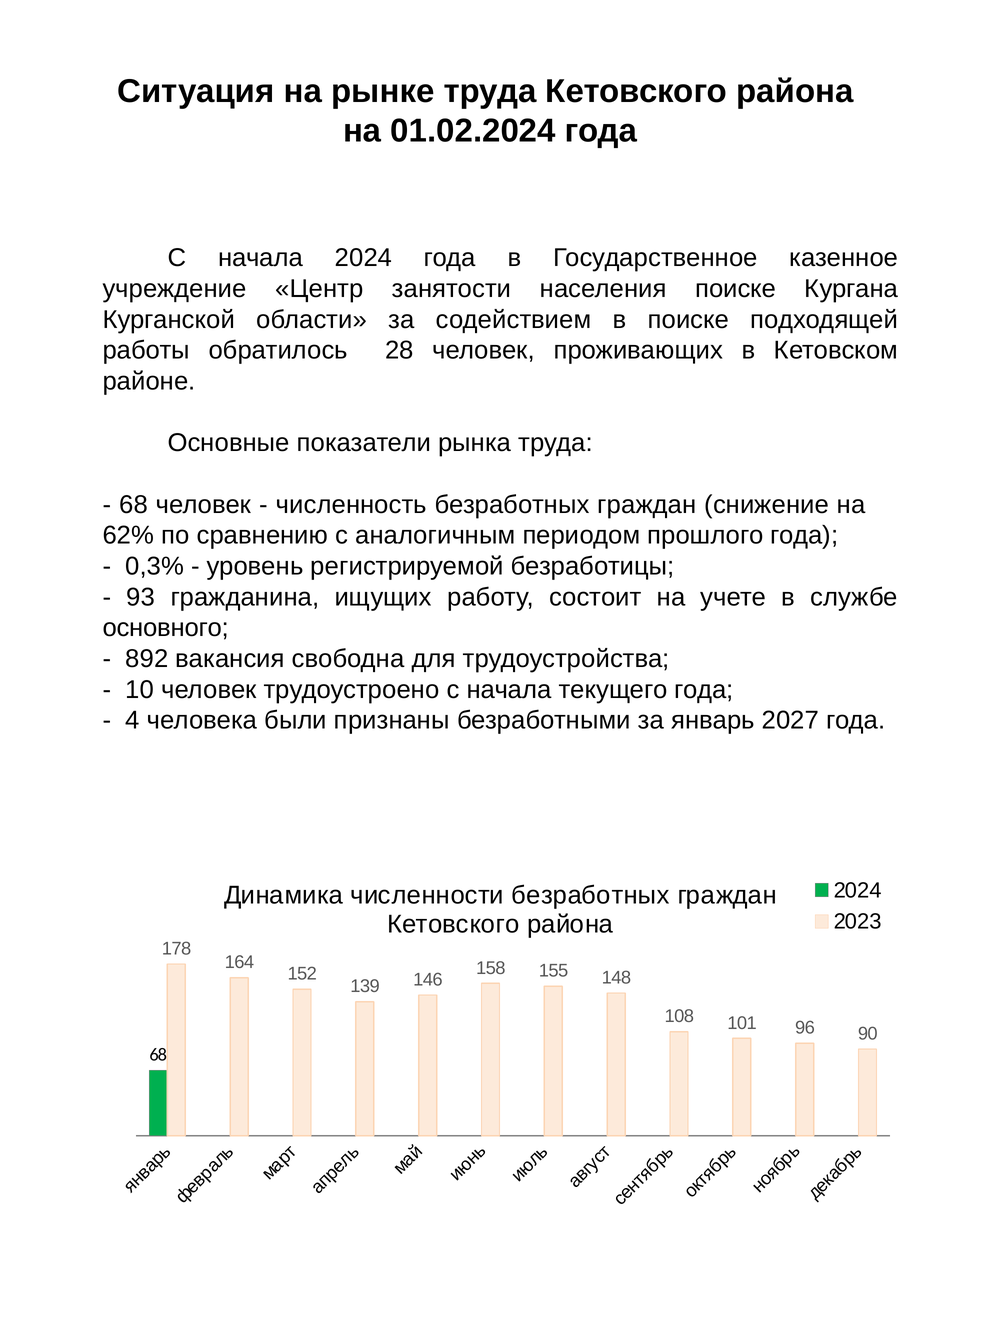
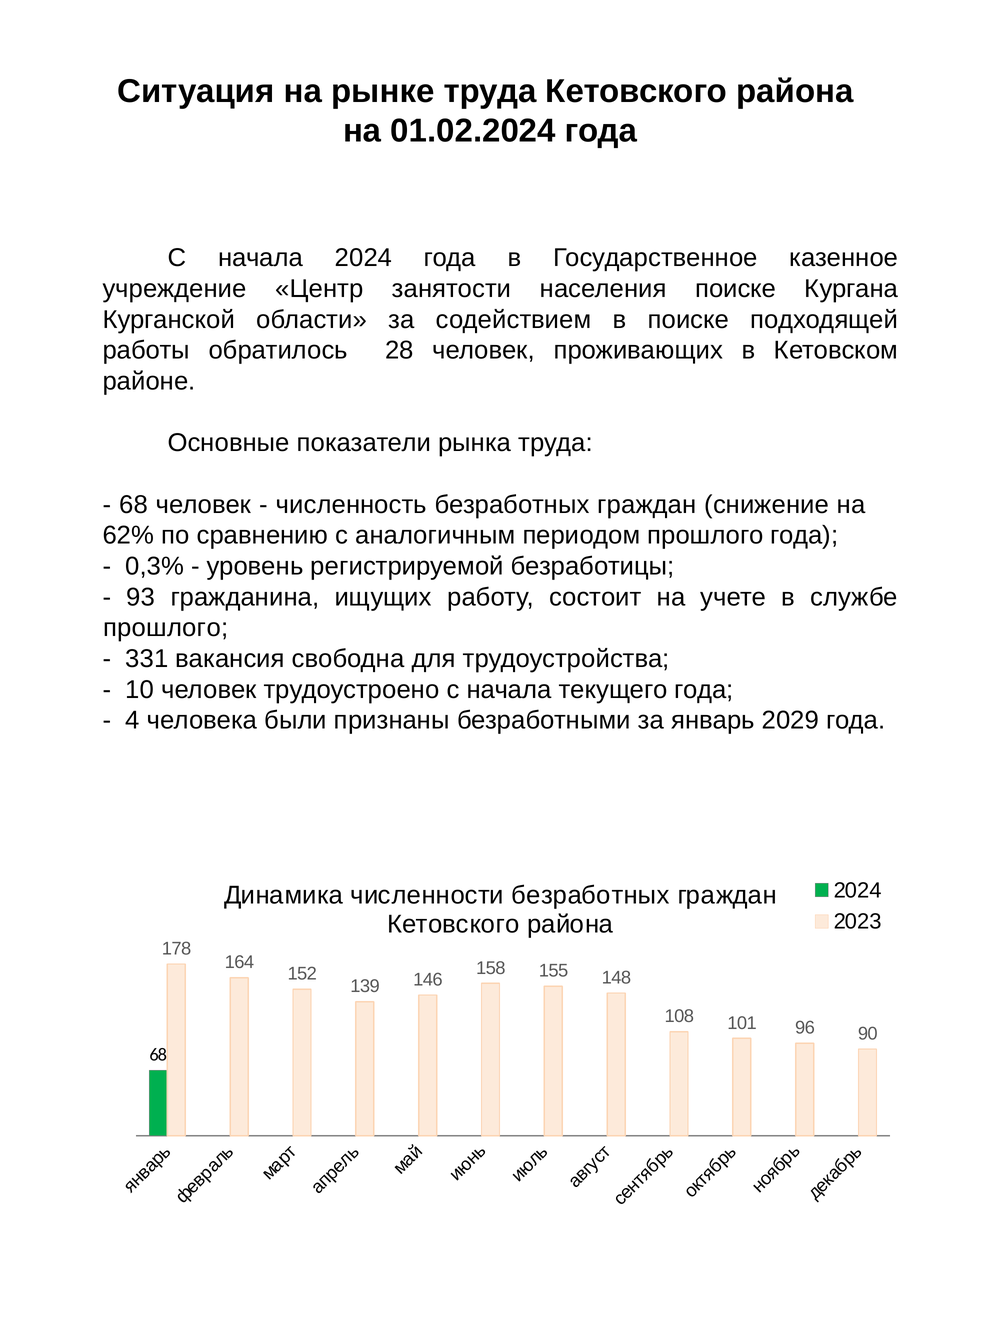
основного: основного -> прошлого (166, 628)
892: 892 -> 331 (147, 659)
2027: 2027 -> 2029 (790, 721)
